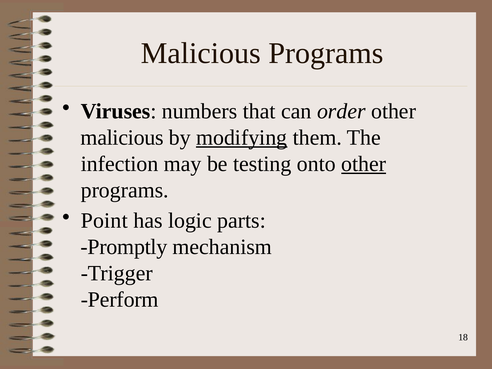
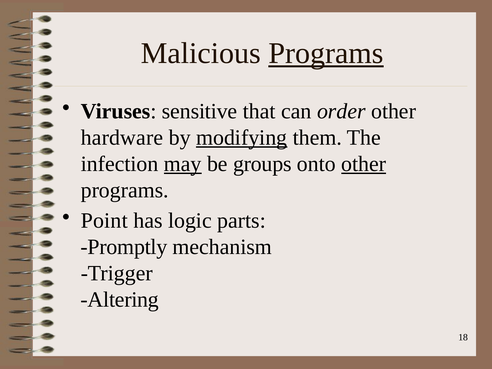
Programs underline: none -> present (326, 53)
numbers: numbers -> sensitive (200, 111)
malicious: malicious -> hardware (122, 138)
may underline: none -> present (183, 164)
testing: testing -> groups (262, 164)
Perform: Perform -> Altering (120, 300)
